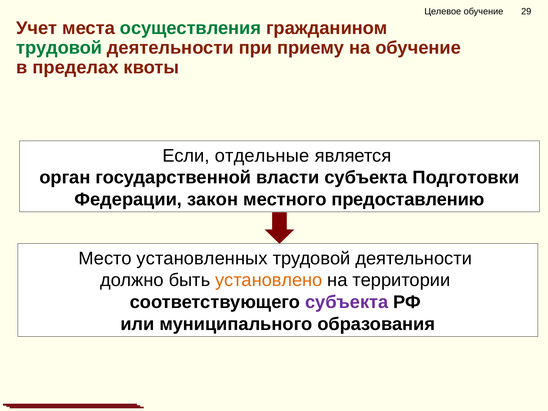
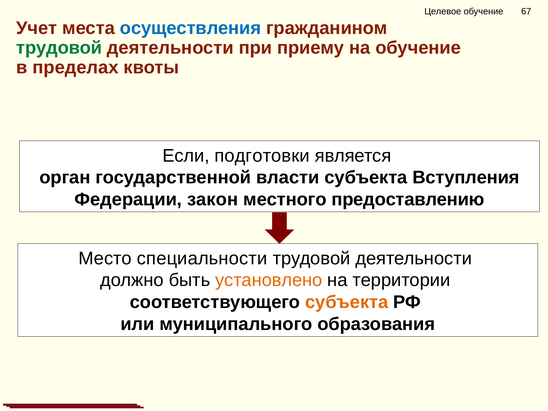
29: 29 -> 67 (526, 12)
осуществления colour: green -> blue (190, 28)
отдельные: отдельные -> подготовки (262, 156)
Подготовки: Подготовки -> Вступления (466, 178)
установленных: установленных -> специальности (202, 258)
субъекта colour: purple -> orange (347, 302)
